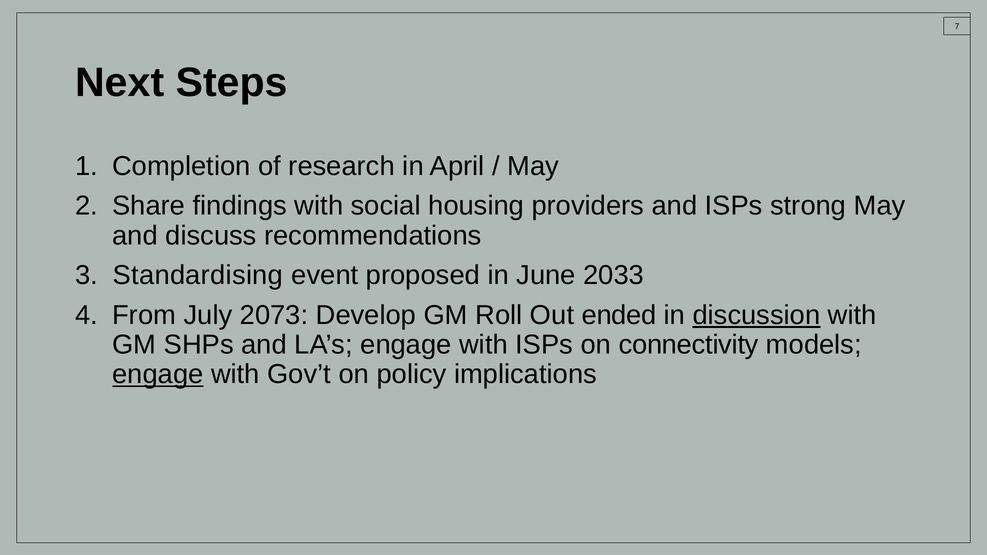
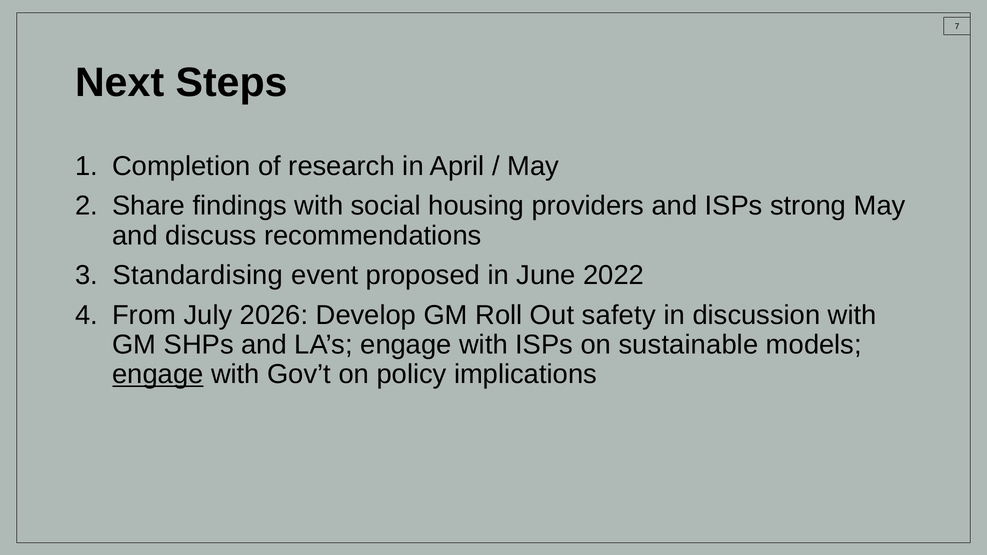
2033: 2033 -> 2022 (614, 275)
2073: 2073 -> 2026 (274, 315)
ended: ended -> safety (619, 315)
discussion underline: present -> none (756, 315)
connectivity: connectivity -> sustainable (688, 345)
